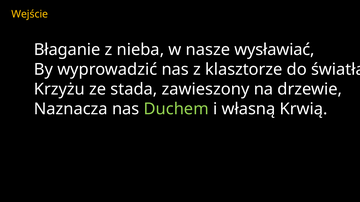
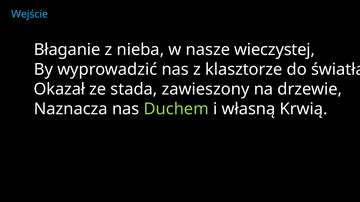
Wejście colour: yellow -> light blue (30, 14)
wysławiać: wysławiać -> wieczystej (275, 50)
Krzyżu: Krzyżu -> Okazał (59, 89)
